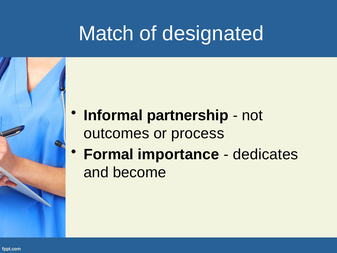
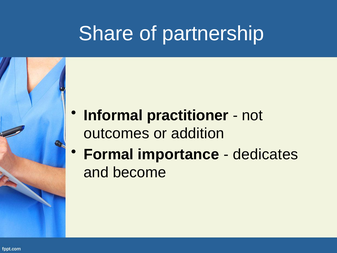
Match: Match -> Share (106, 34)
designated: designated -> partnership (213, 34)
partnership: partnership -> practitioner (188, 115)
process: process -> addition (198, 133)
